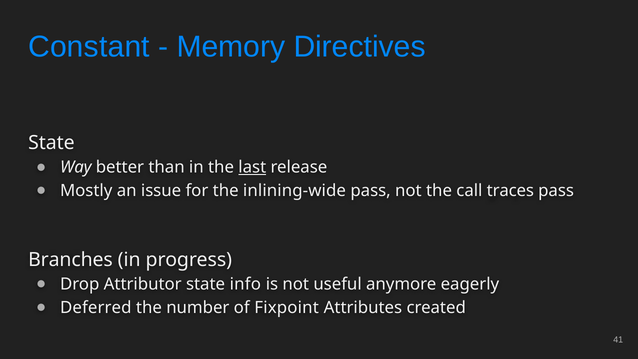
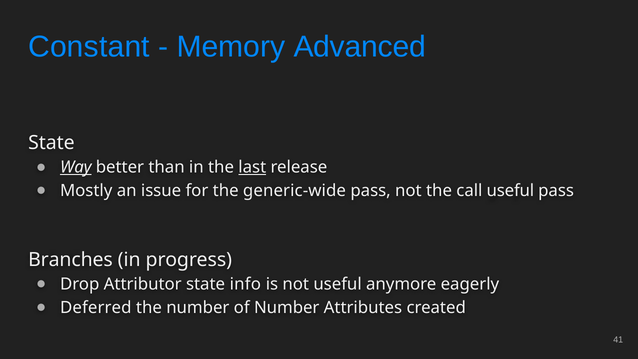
Directives: Directives -> Advanced (360, 47)
Way underline: none -> present (76, 167)
inlining-wide: inlining-wide -> generic-wide (294, 191)
call traces: traces -> useful (510, 191)
of Fixpoint: Fixpoint -> Number (287, 307)
